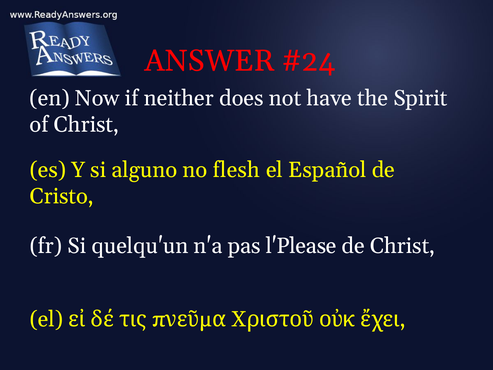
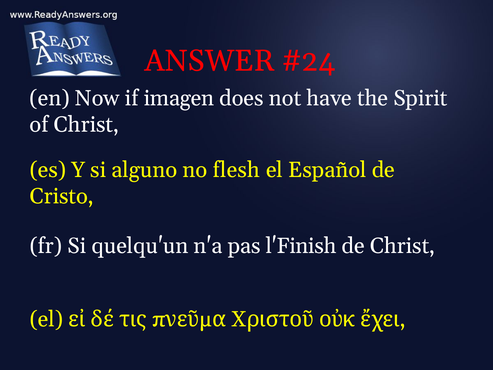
neither: neither -> imagen (179, 98)
l'Please: l'Please -> l'Finish (301, 246)
